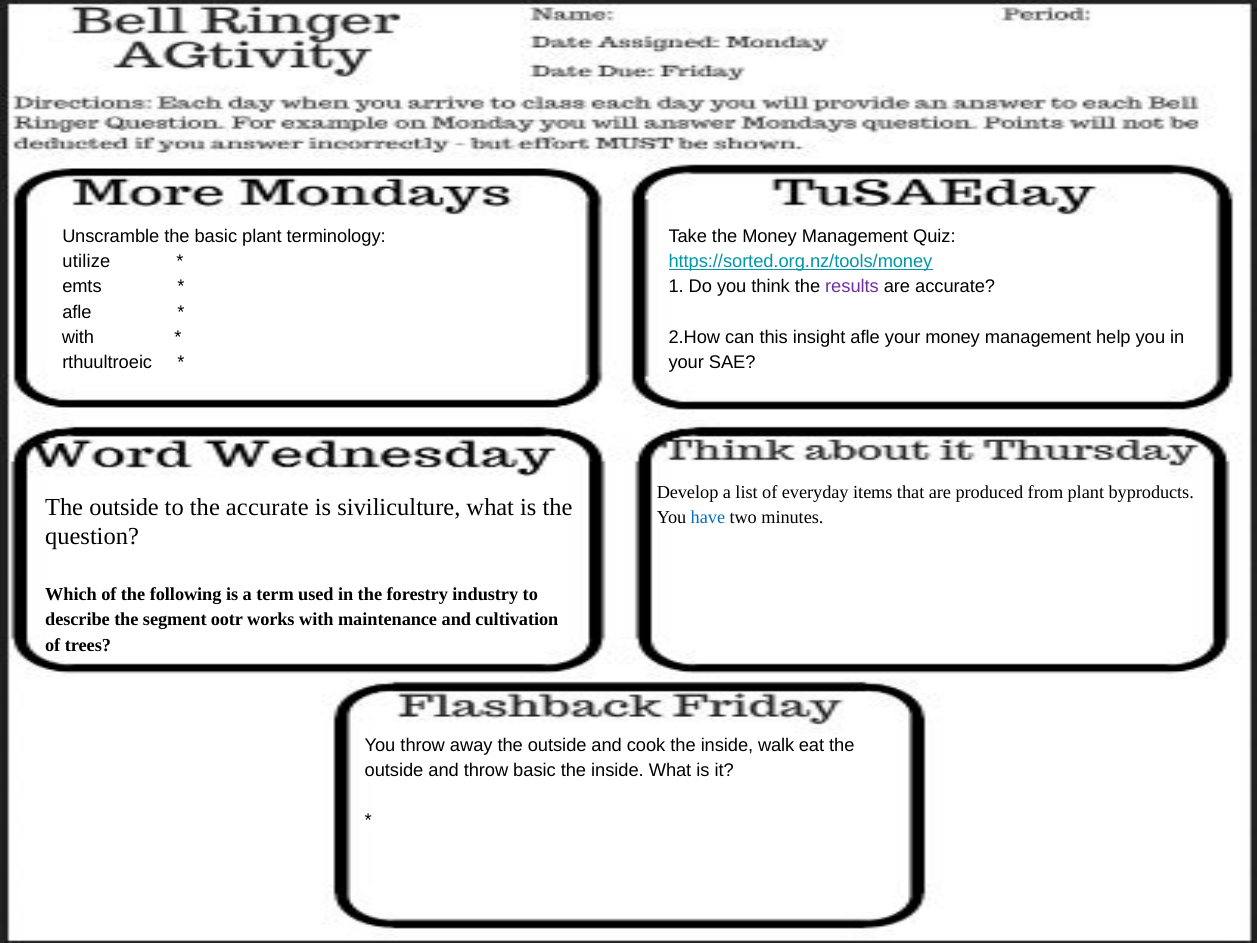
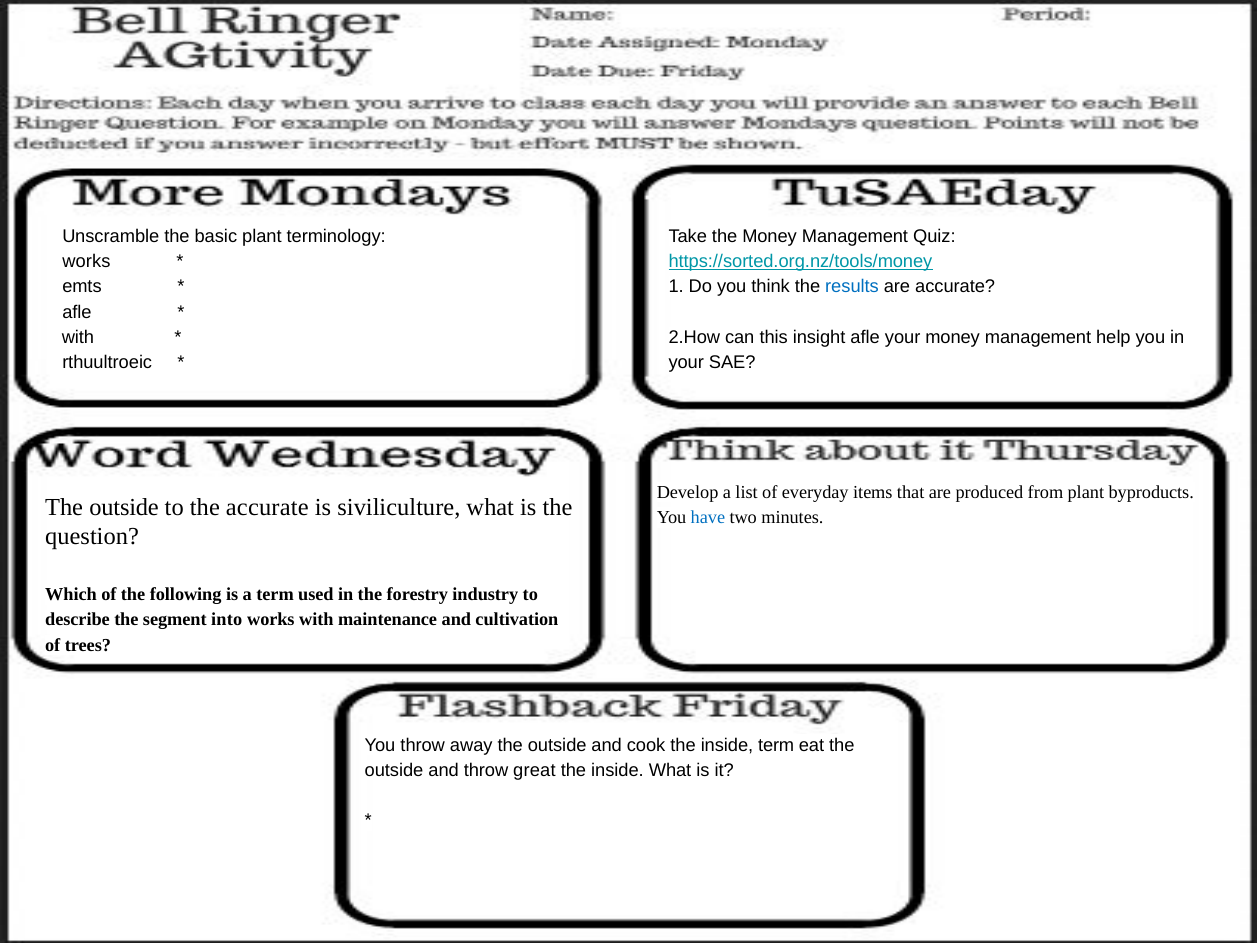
utilize: utilize -> works (86, 262)
results colour: purple -> blue (852, 287)
ootr: ootr -> into (227, 620)
inside walk: walk -> term (776, 745)
throw basic: basic -> great (534, 770)
